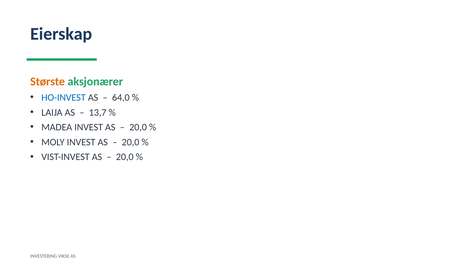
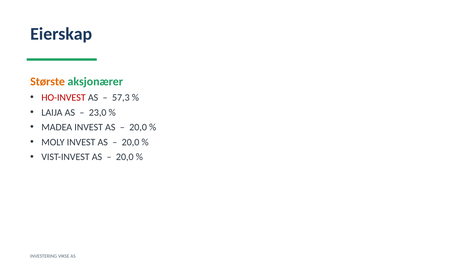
HO-INVEST colour: blue -> red (64, 98)
64,0: 64,0 -> 57,3 (121, 98)
13,7: 13,7 -> 23,0 (98, 113)
